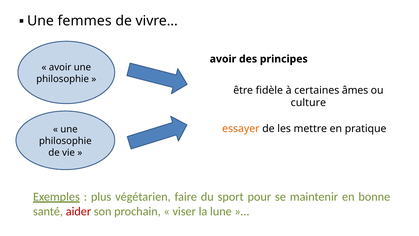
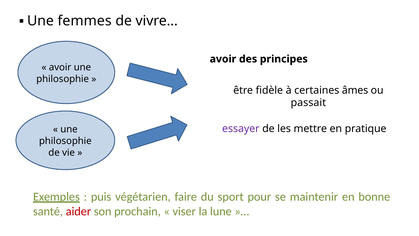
culture: culture -> passait (308, 103)
essayer colour: orange -> purple (241, 128)
plus: plus -> puis (101, 196)
